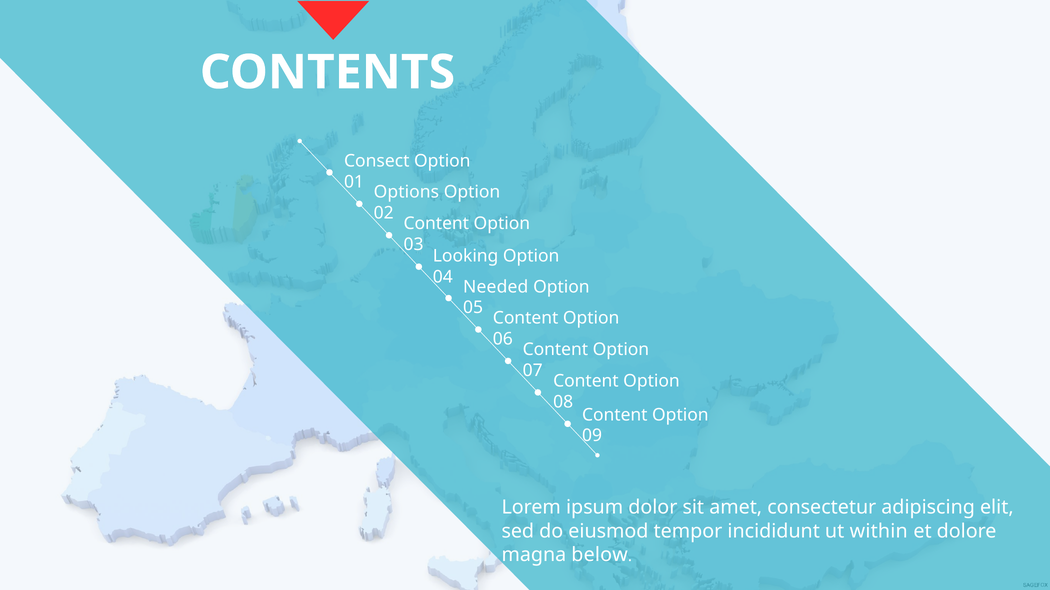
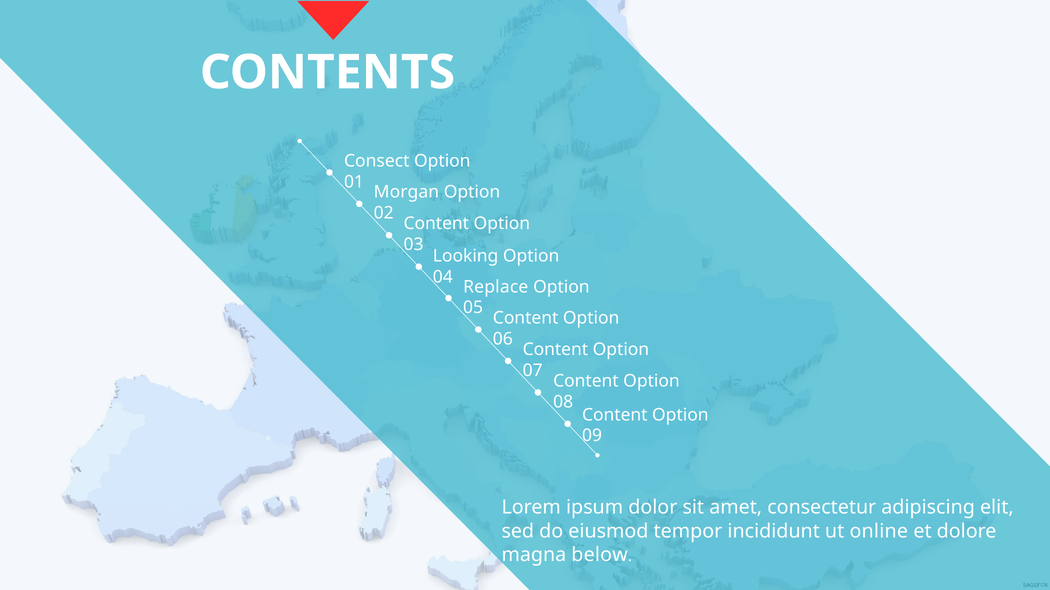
Options: Options -> Morgan (406, 192)
Needed: Needed -> Replace (496, 287)
within: within -> online (879, 532)
